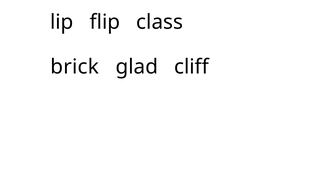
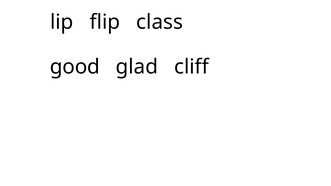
brick: brick -> good (75, 67)
